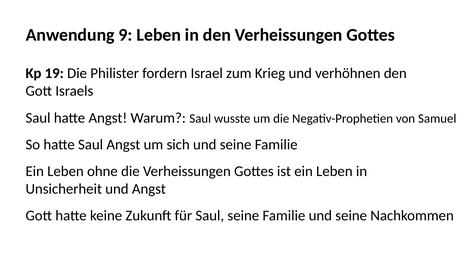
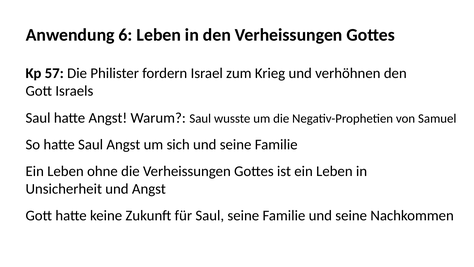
9: 9 -> 6 (126, 35)
19: 19 -> 57 (54, 73)
